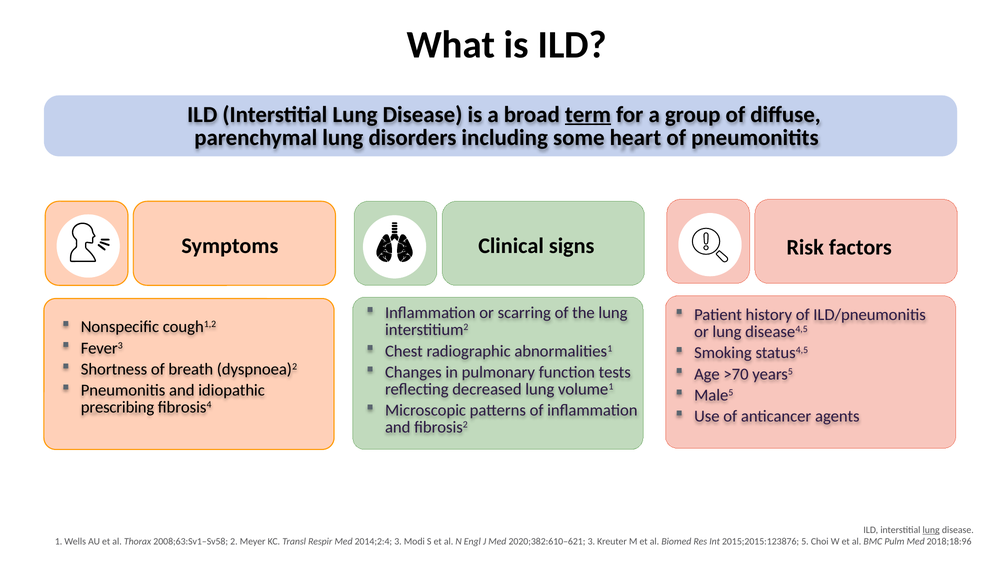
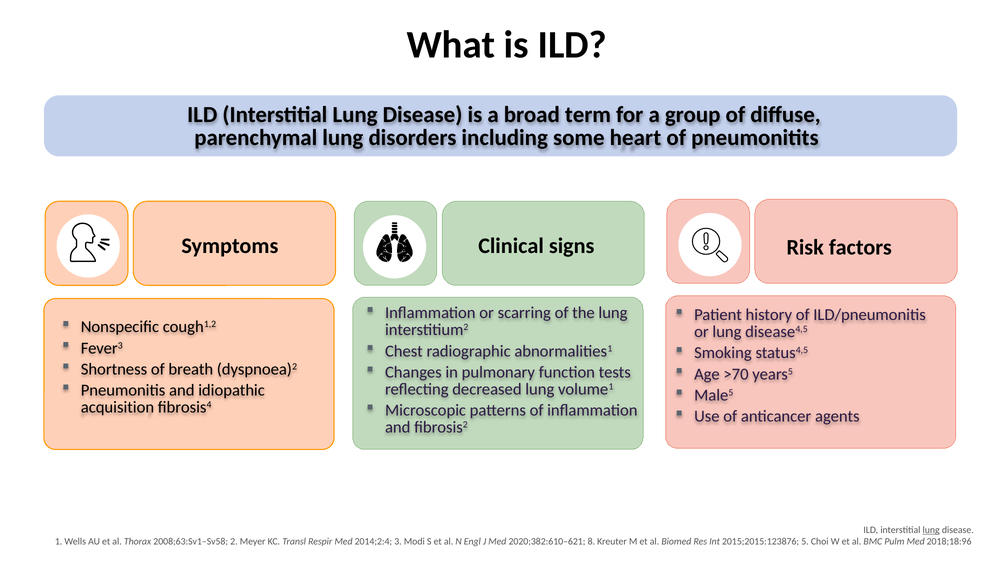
term underline: present -> none (588, 114)
prescribing: prescribing -> acquisition (117, 407)
2020;382:610–621 3: 3 -> 8 (591, 541)
